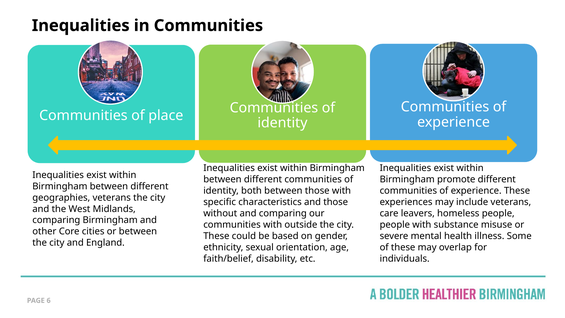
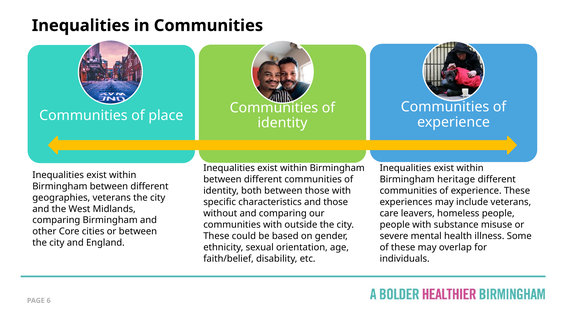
promote: promote -> heritage (456, 179)
